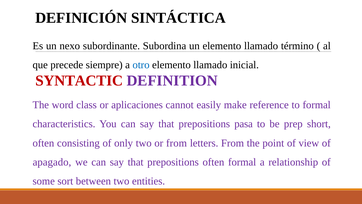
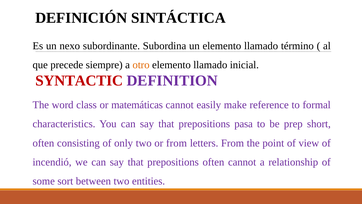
otro colour: blue -> orange (141, 65)
aplicaciones: aplicaciones -> matemáticas (137, 105)
apagado: apagado -> incendió (52, 162)
often formal: formal -> cannot (242, 162)
